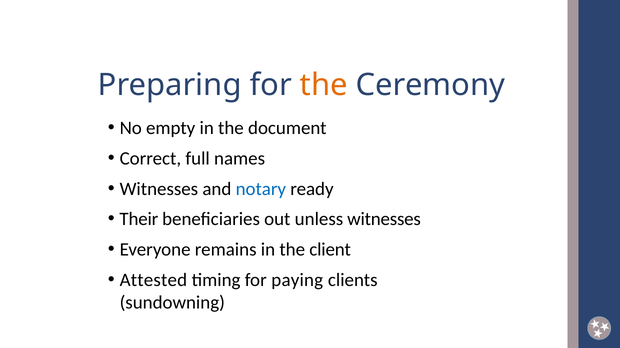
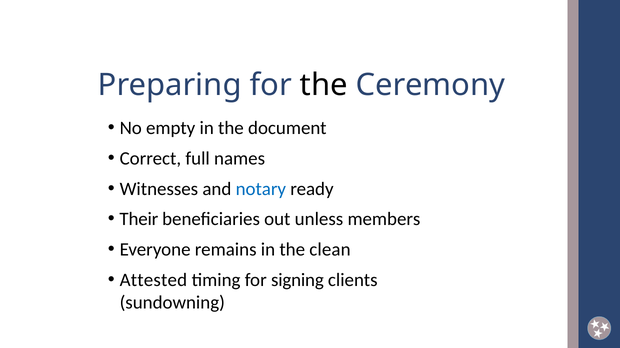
the colour: orange -> black (324, 85)
unless witnesses: witnesses -> members (384, 220)
client: client -> clean (330, 250)
paying: paying -> signing (297, 281)
